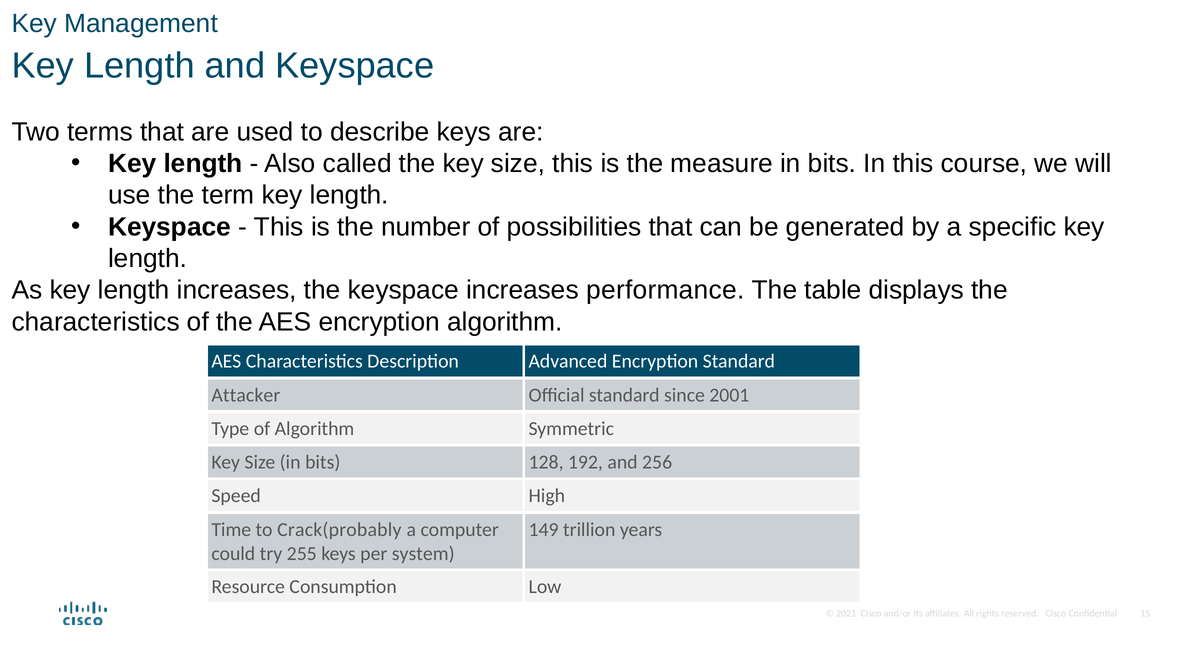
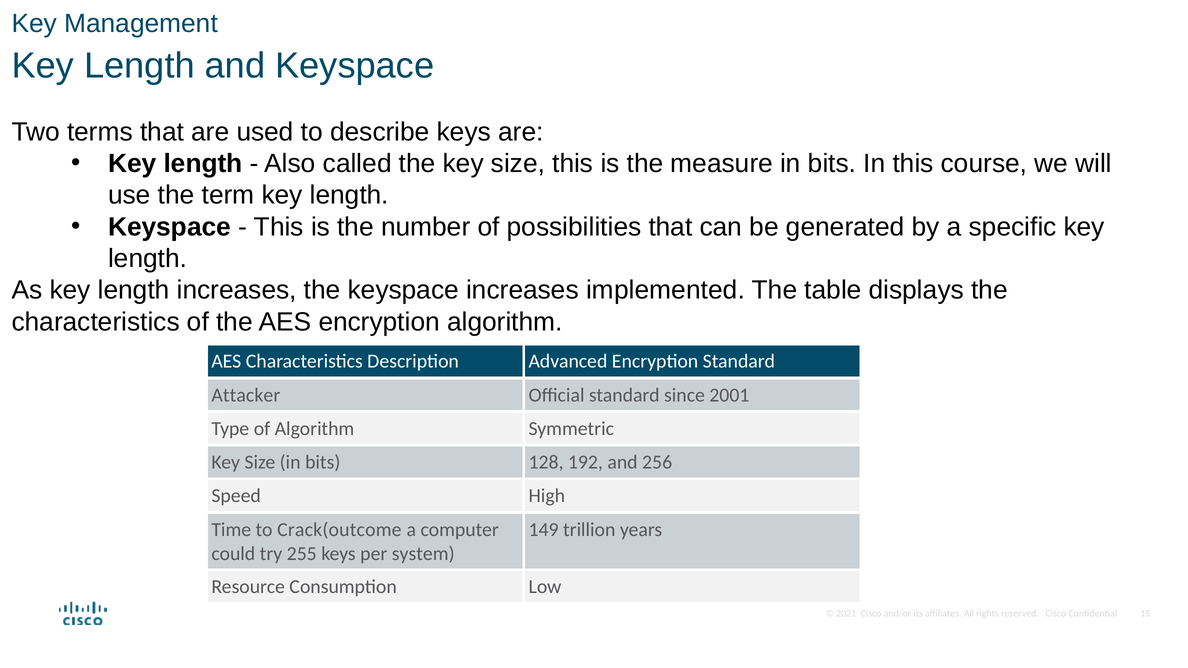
performance: performance -> implemented (665, 290)
Crack(probably: Crack(probably -> Crack(outcome (339, 530)
